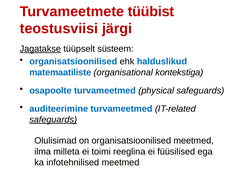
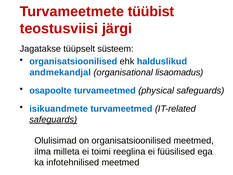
Jagatakse underline: present -> none (40, 49)
matemaatiliste: matemaatiliste -> andmekandjal (60, 72)
kontekstiga: kontekstiga -> lisaomadus (179, 72)
auditeerimine: auditeerimine -> isikuandmete (59, 109)
